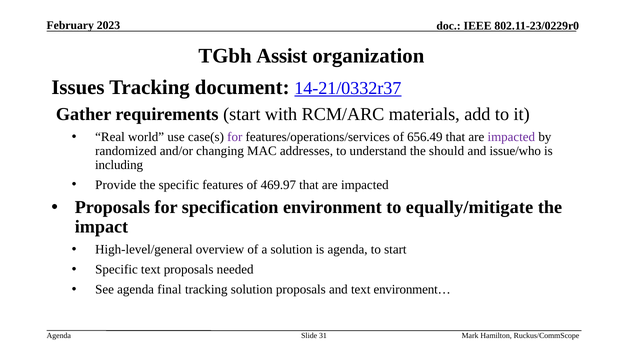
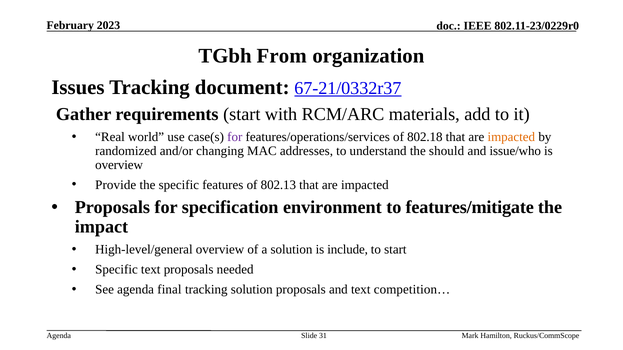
Assist: Assist -> From (282, 56)
14-21/0332r37: 14-21/0332r37 -> 67-21/0332r37 (348, 88)
656.49: 656.49 -> 802.18 (425, 137)
impacted colour: purple -> orange (511, 137)
including: including -> overview (119, 165)
469.97: 469.97 -> 802.13 (278, 185)
equally/mitigate: equally/mitigate -> features/mitigate (470, 208)
is agenda: agenda -> include (348, 250)
environment…: environment… -> competition… (412, 290)
